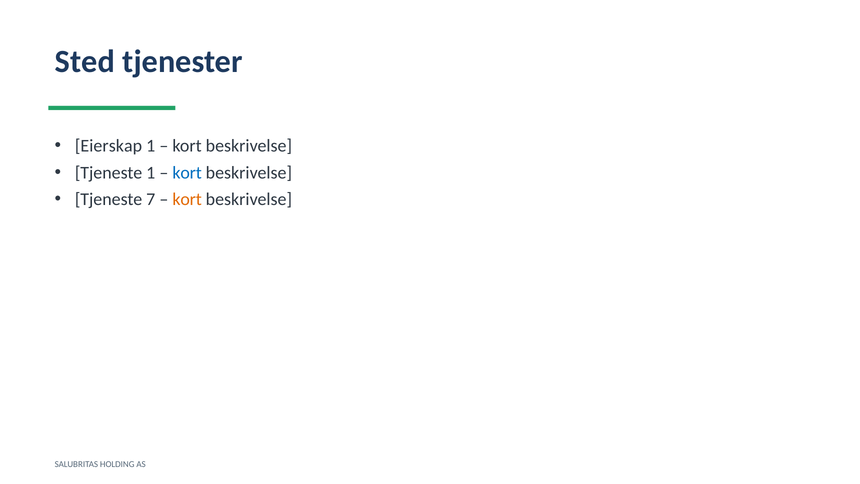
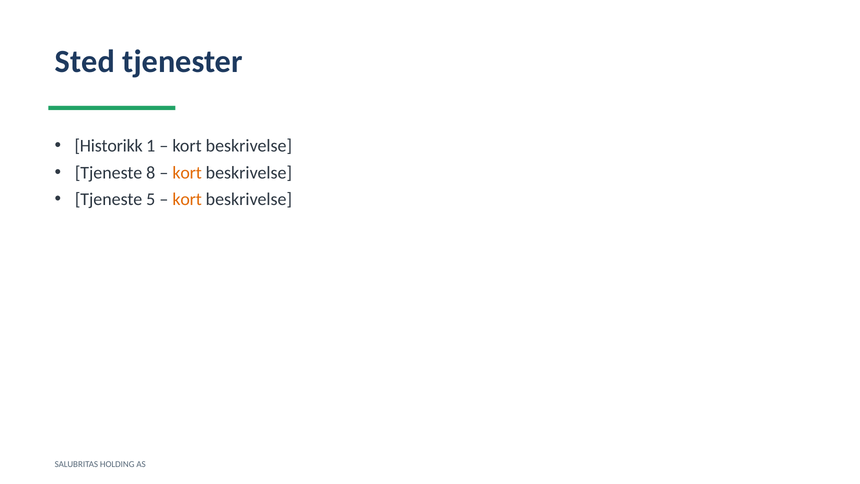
Eierskap: Eierskap -> Historikk (109, 146)
Tjeneste 1: 1 -> 8 (151, 173)
kort colour: blue -> orange (187, 173)
7: 7 -> 5 (151, 199)
